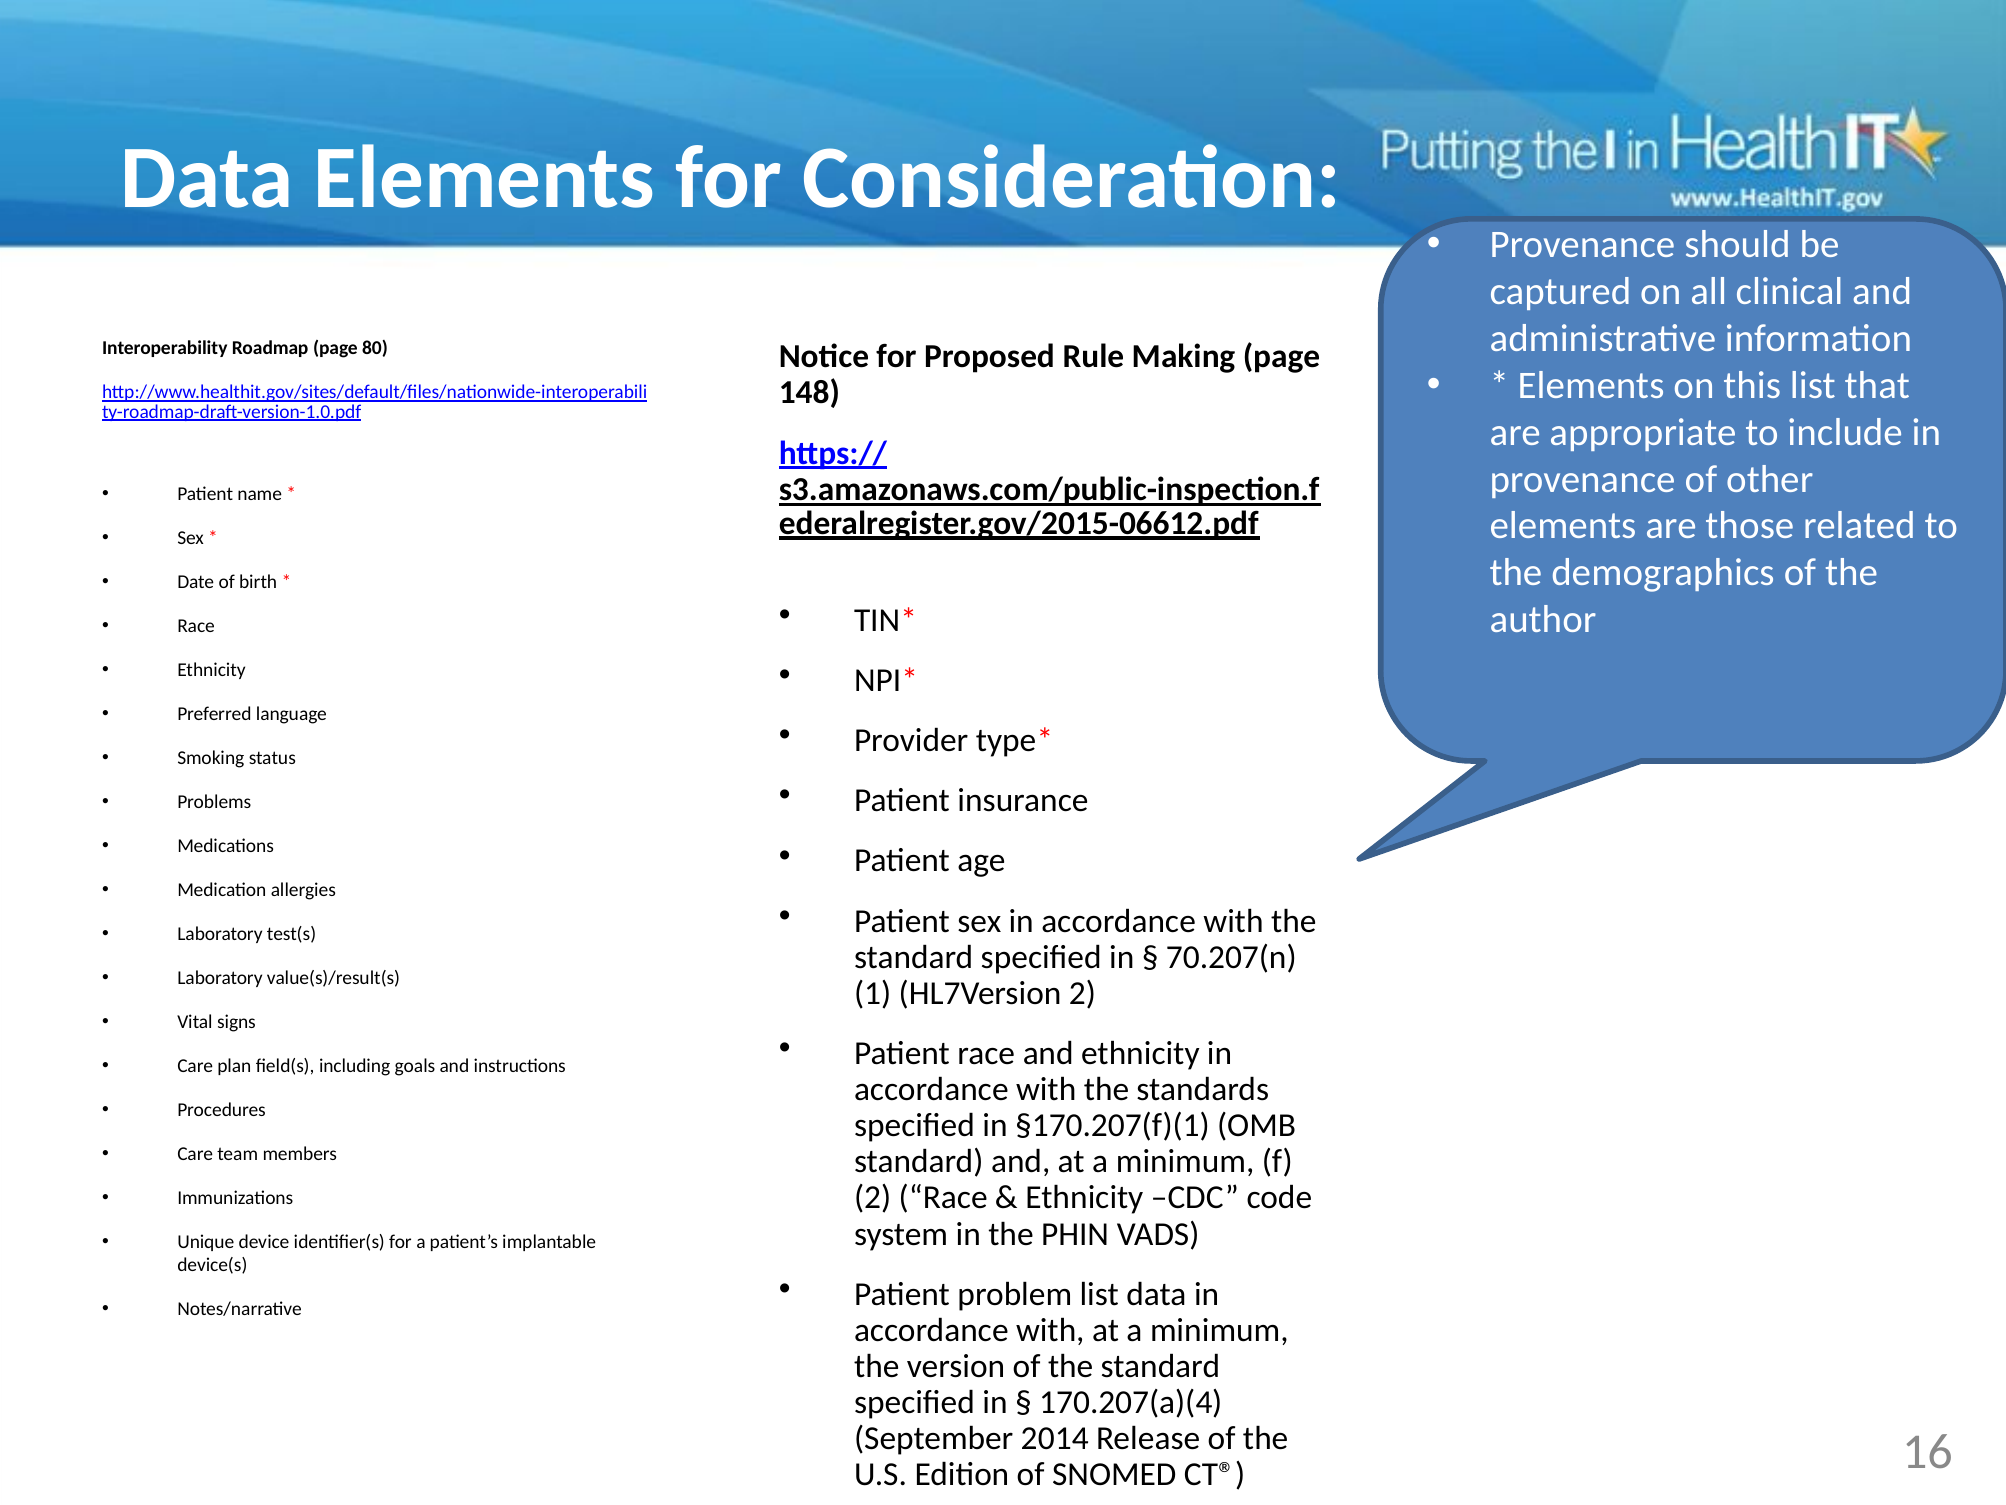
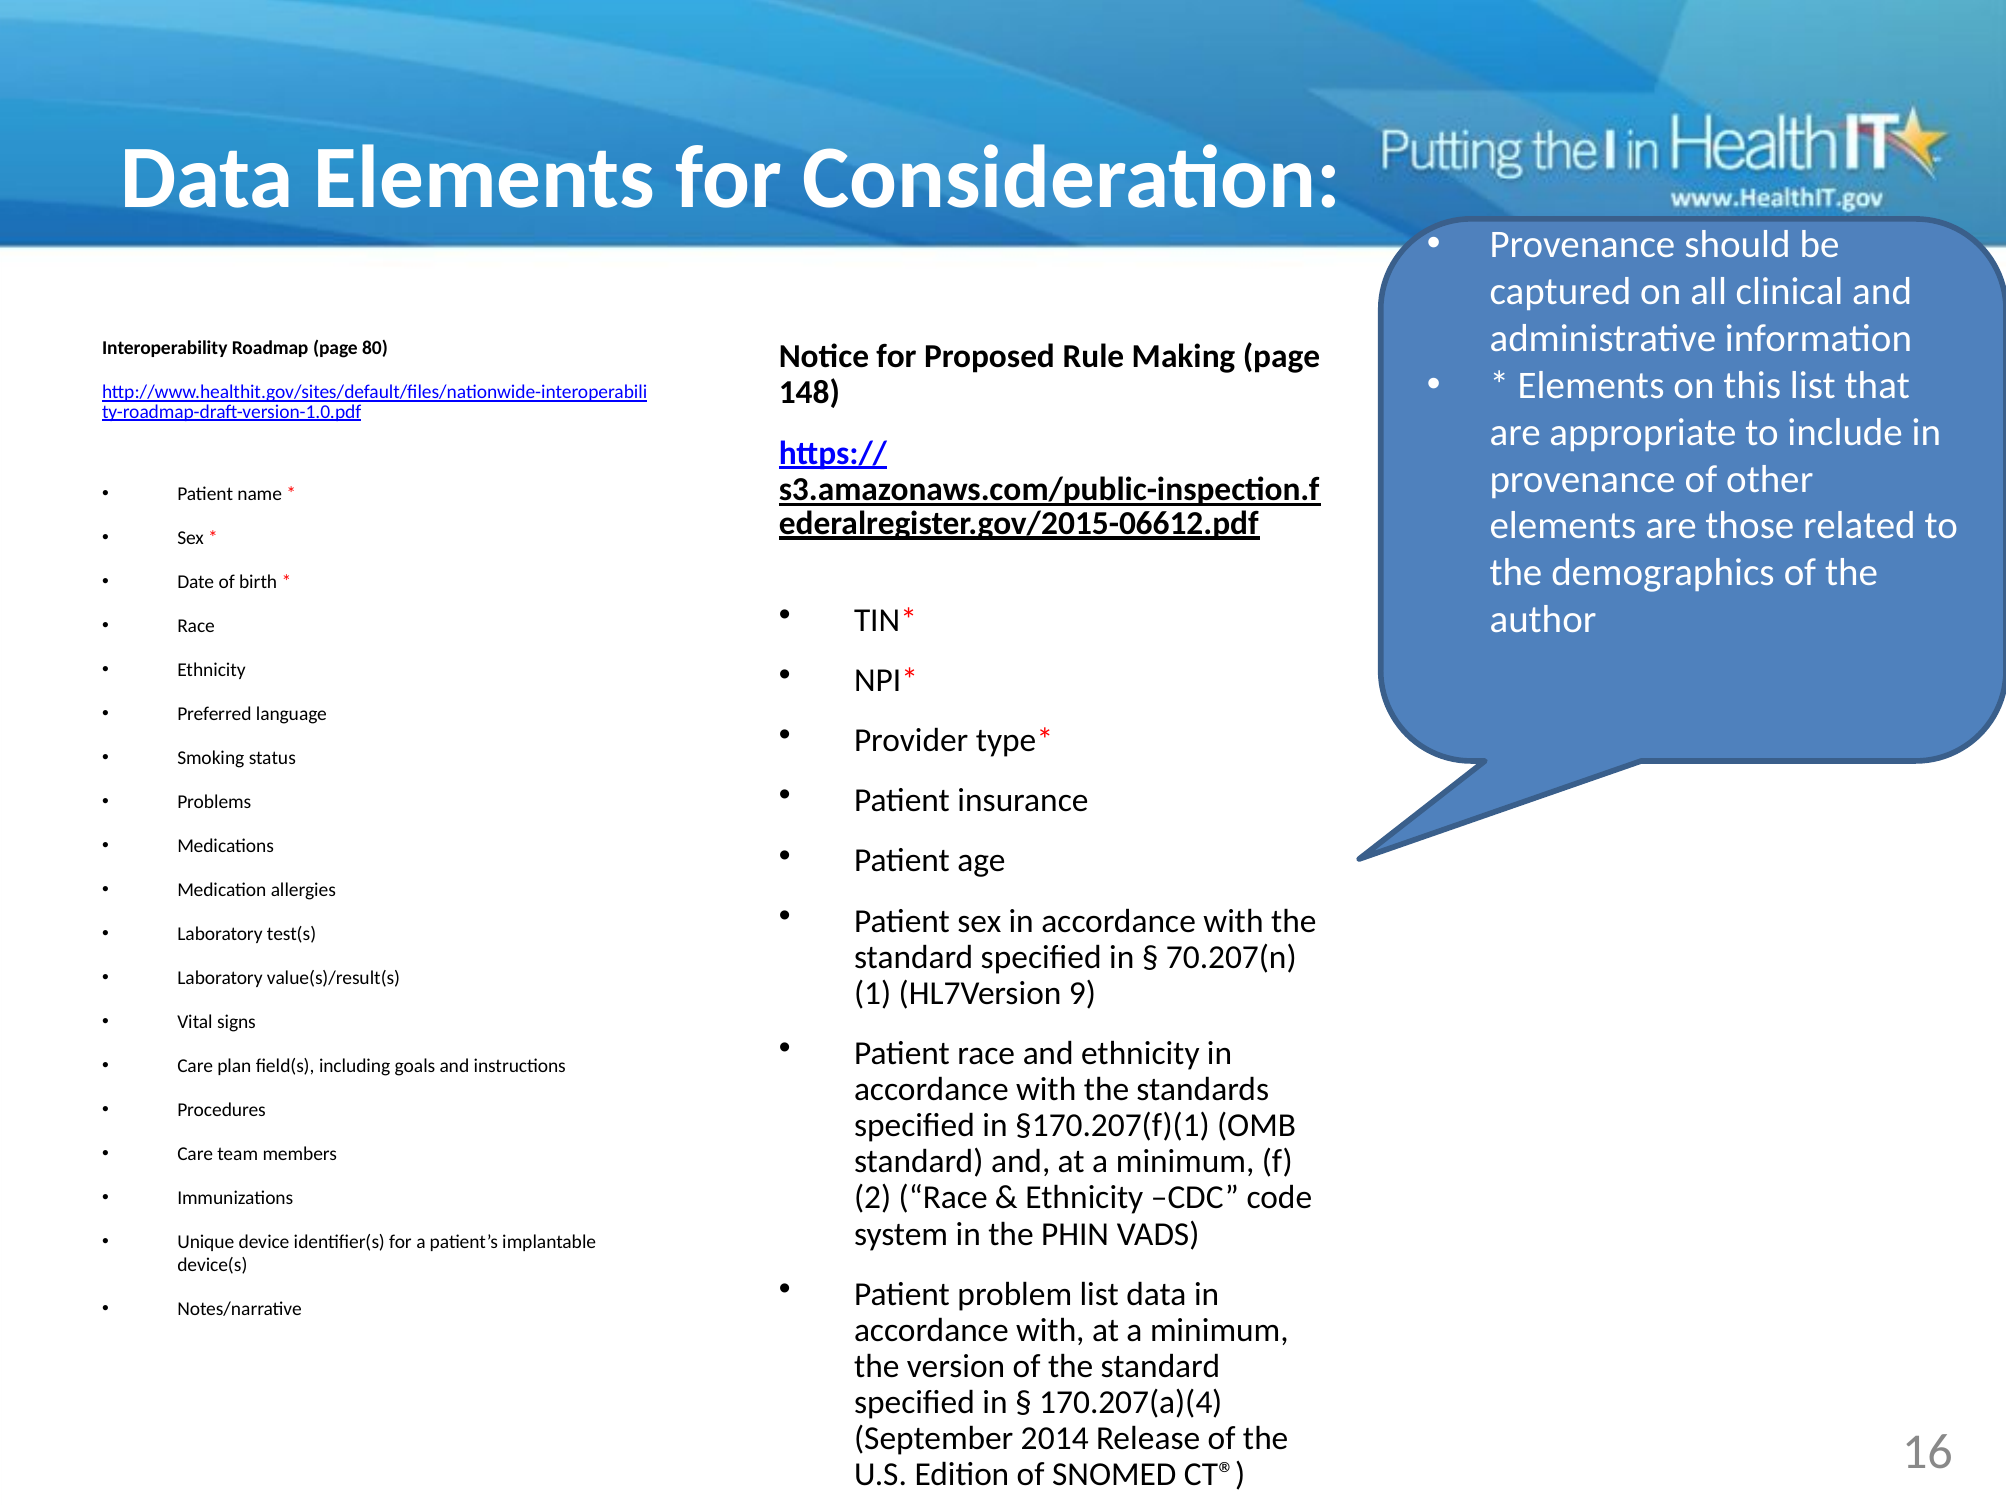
HL7Version 2: 2 -> 9 (1082, 993)
